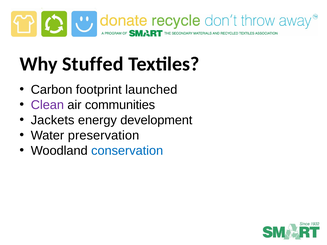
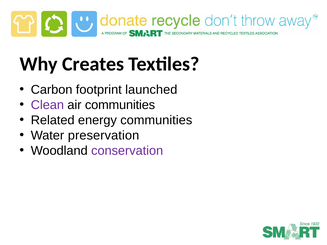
Stuffed: Stuffed -> Creates (93, 64)
Jackets: Jackets -> Related (53, 120)
energy development: development -> communities (156, 120)
conservation colour: blue -> purple (127, 151)
